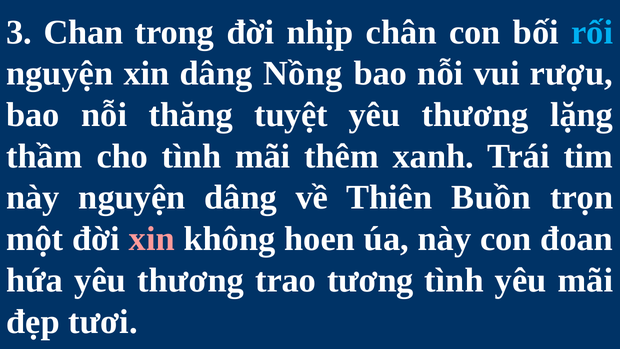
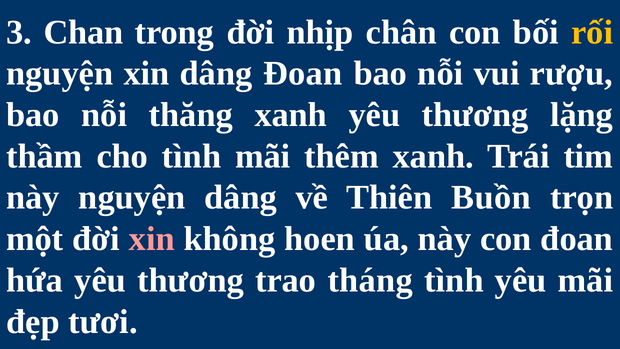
rối colour: light blue -> yellow (592, 32)
dâng Nồng: Nồng -> Đoan (303, 73)
thăng tuyệt: tuyệt -> xanh (291, 115)
tương: tương -> tháng (370, 280)
